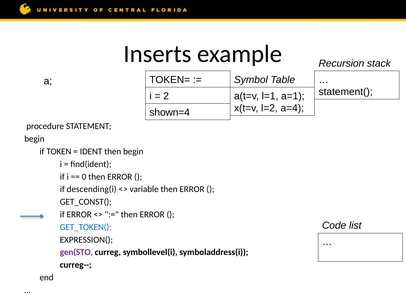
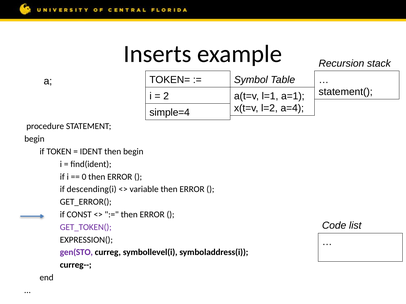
shown=4: shown=4 -> simple=4 (170, 113)
GET_CONST(: GET_CONST( -> GET_ERROR( (86, 202)
if ERROR: ERROR -> CONST (79, 215)
GET_TOKEN( colour: blue -> purple (86, 228)
